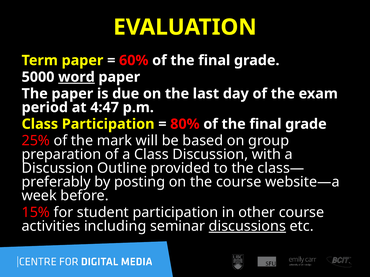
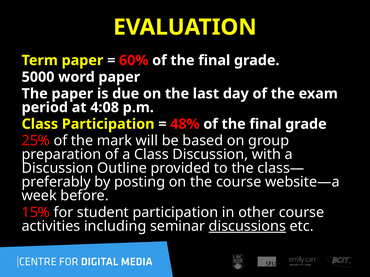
word underline: present -> none (76, 77)
4:47: 4:47 -> 4:08 (105, 108)
80%: 80% -> 48% (185, 124)
